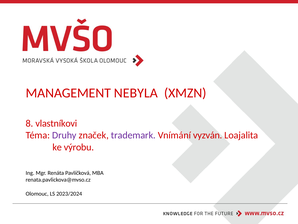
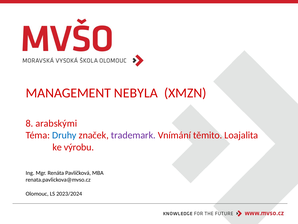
vlastníkovi: vlastníkovi -> arabskými (56, 123)
Druhy colour: purple -> blue (64, 135)
vyzván: vyzván -> těmito (208, 135)
